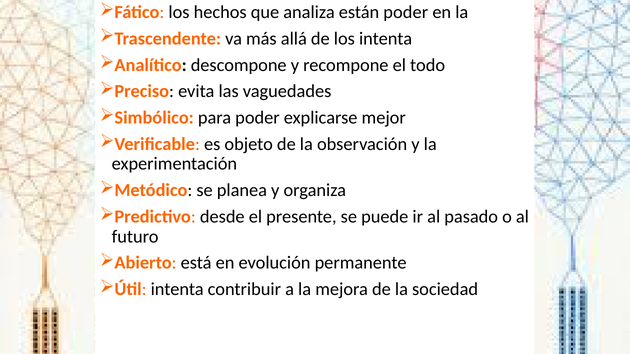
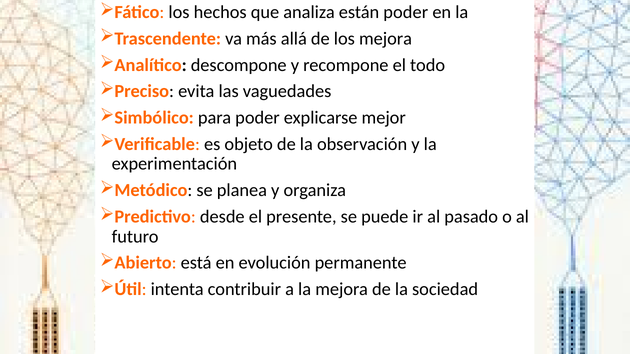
los intenta: intenta -> mejora (386, 39)
